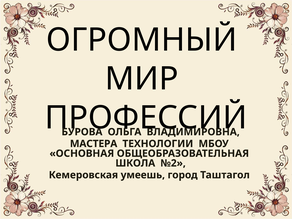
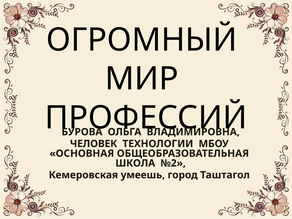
МАСТЕРА: МАСТЕРА -> ЧЕЛОВЕК (94, 144)
